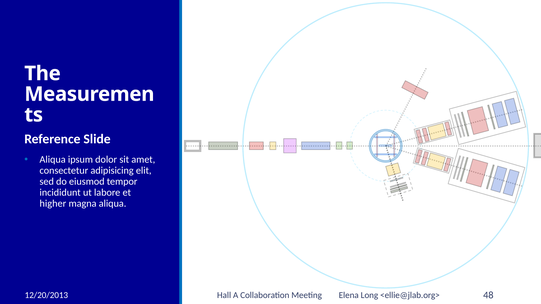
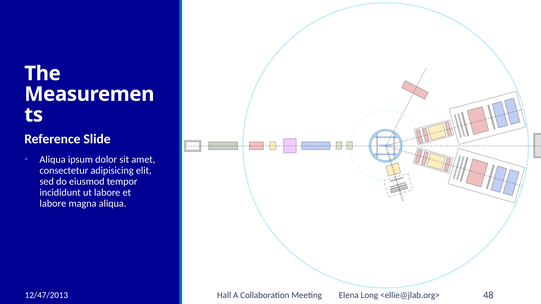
higher: higher -> labore (53, 204)
12/20/2013: 12/20/2013 -> 12/47/2013 (46, 295)
